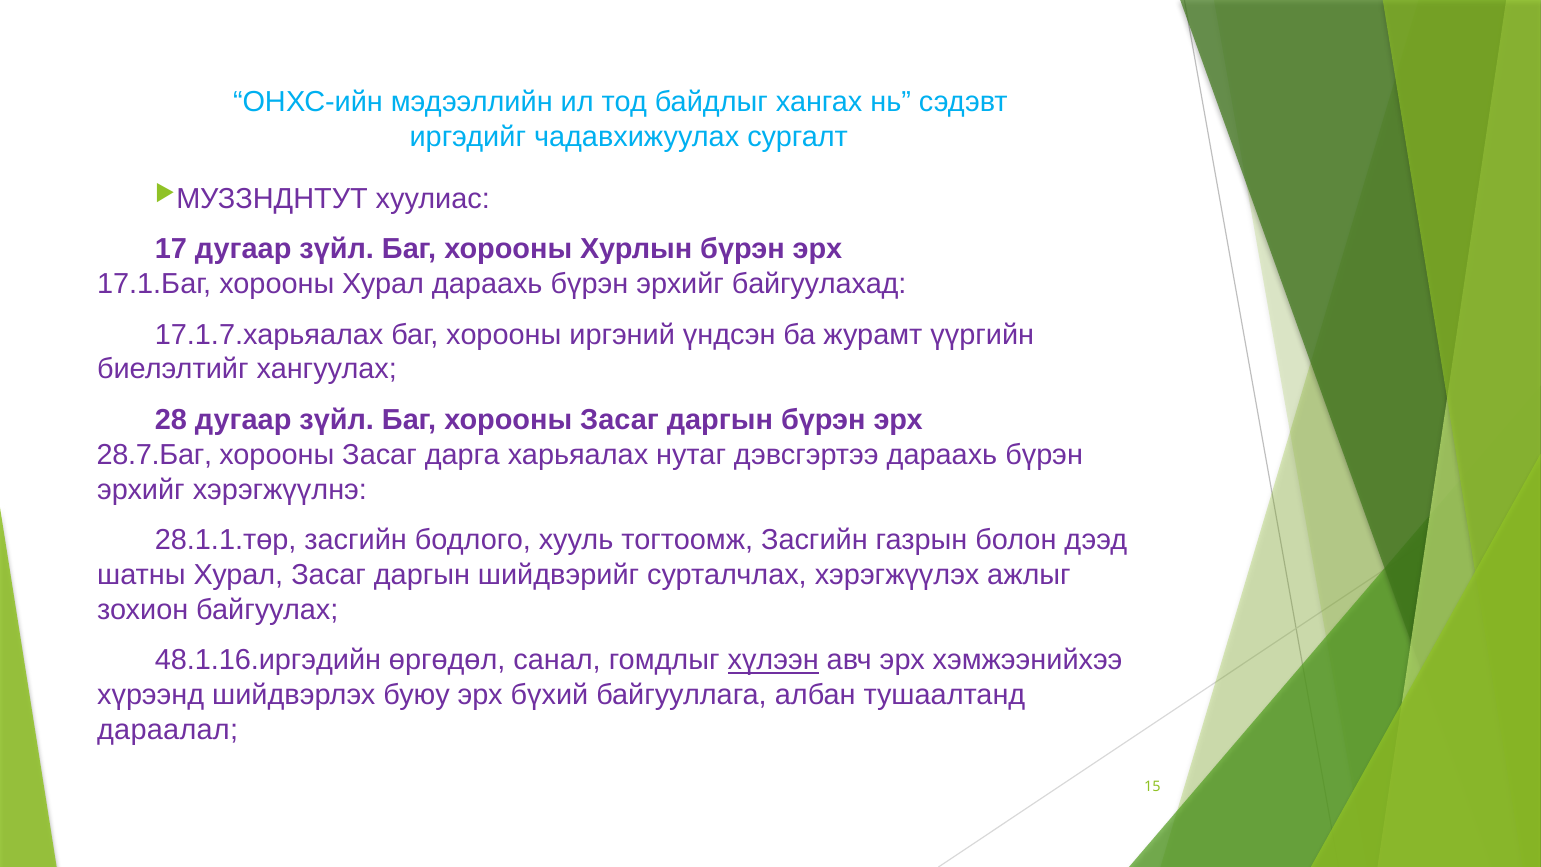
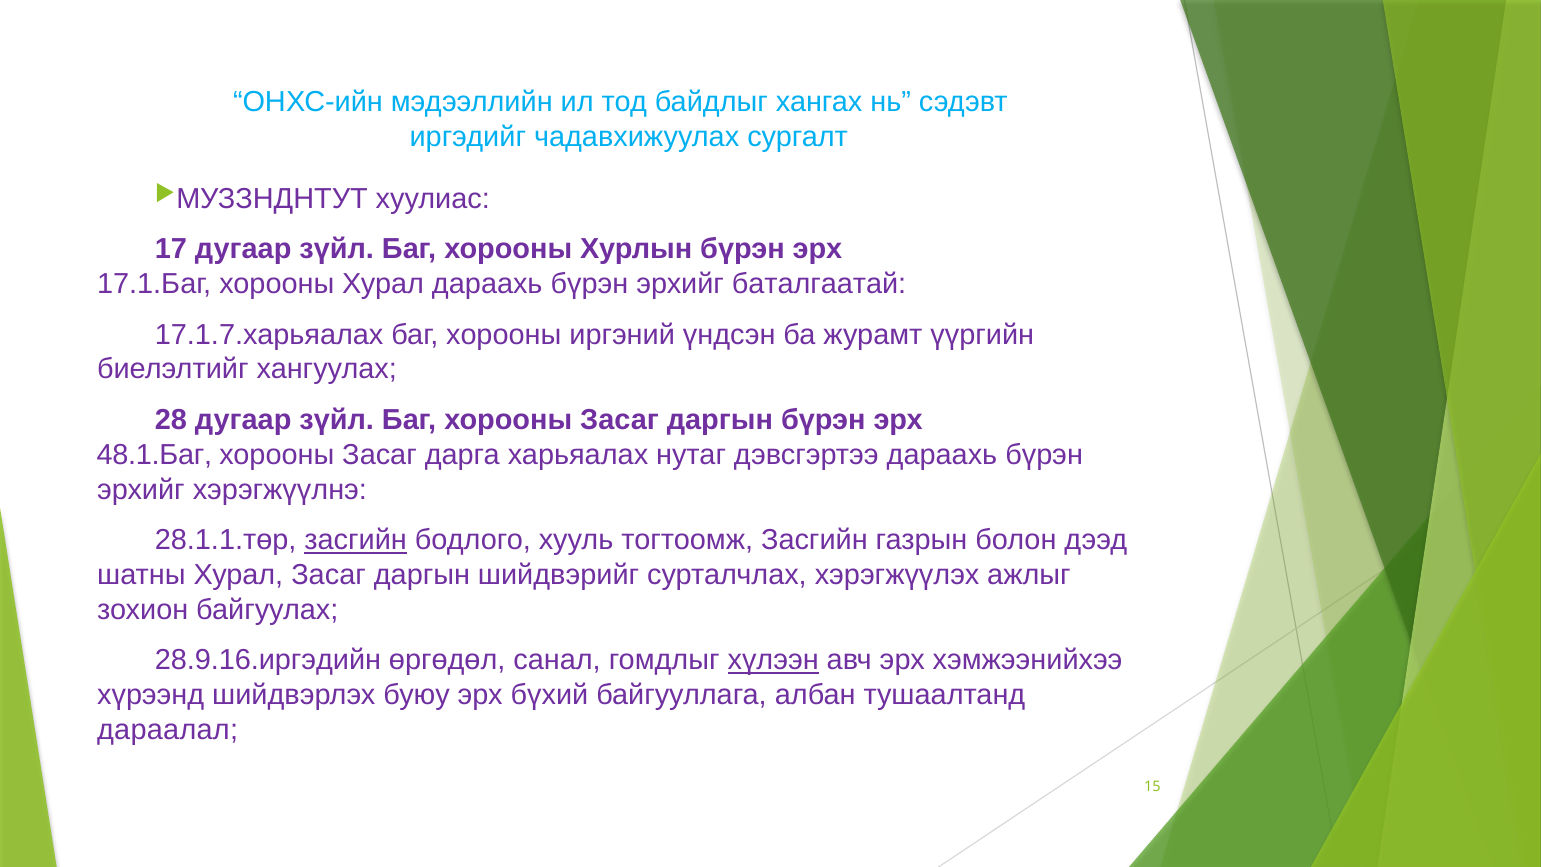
байгуулахад: байгуулахад -> баталгаатай (819, 284)
28.7.Баг: 28.7.Баг -> 48.1.Баг (154, 455)
засгийн underline: none -> present (356, 540)
48.1.16.иргэдийн: 48.1.16.иргэдийн -> 28.9.16.иргэдийн (268, 660)
